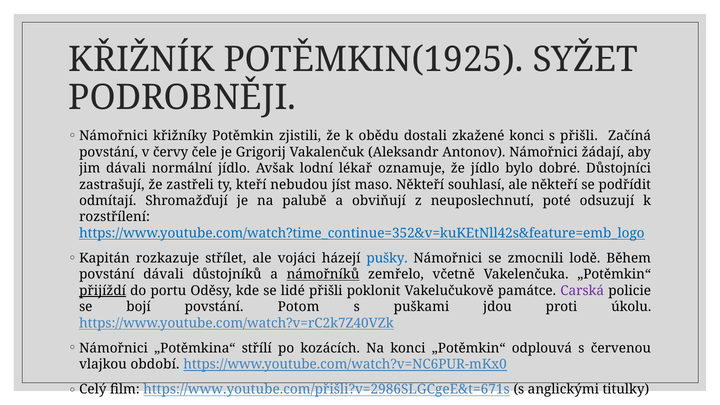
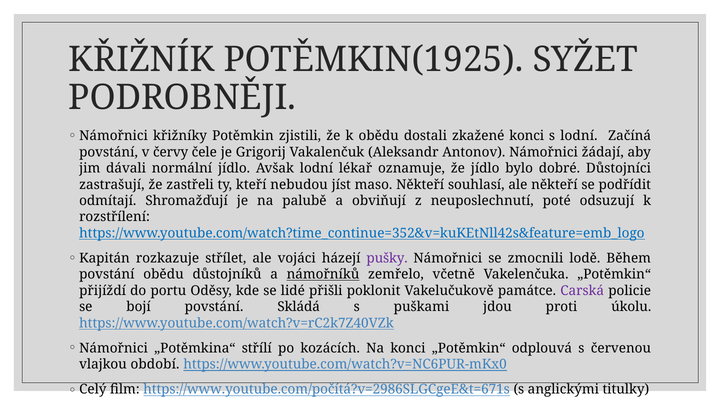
s přišli: přišli -> lodní (579, 136)
pušky colour: blue -> purple (387, 258)
povstání dávali: dávali -> obědu (164, 274)
přijíždí underline: present -> none (103, 291)
Potom: Potom -> Skládá (299, 307)
https://www.youtube.com/přišli?v=2986SLGCgeE&t=671s: https://www.youtube.com/přišli?v=2986SLGCgeE&t=671s -> https://www.youtube.com/počítá?v=2986SLGCgeE&t=671s (327, 390)
